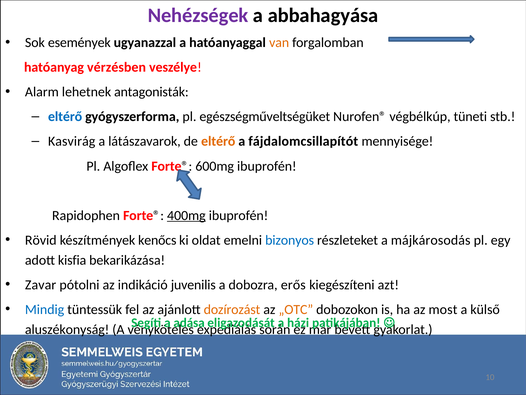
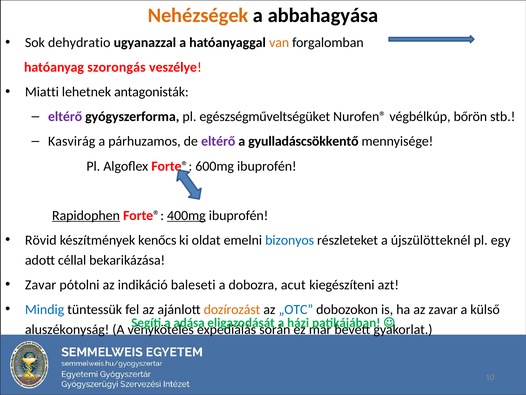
Nehézségek colour: purple -> orange (198, 15)
események: események -> dehydratio (79, 43)
vérzésben: vérzésben -> szorongás (116, 67)
Alarm: Alarm -> Miatti (42, 92)
eltérő colour: blue -> purple (65, 117)
tüneti: tüneti -> bőrön (470, 117)
látászavarok: látászavarok -> párhuzamos (144, 141)
eltérő colour: orange -> purple (218, 141)
fájdalomcsillapítót: fájdalomcsillapítót -> gyulladáscsökkentő (303, 141)
Rapidophen underline: none -> present (86, 215)
májkárosodás: májkárosodás -> újszülötteknél (431, 240)
kisfia: kisfia -> céllal (72, 260)
juvenilis: juvenilis -> baleseti (193, 284)
erős: erős -> acut (293, 284)
„OTC colour: orange -> blue (296, 309)
az most: most -> zavar (443, 309)
